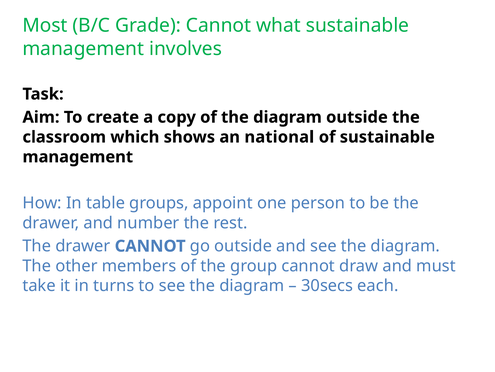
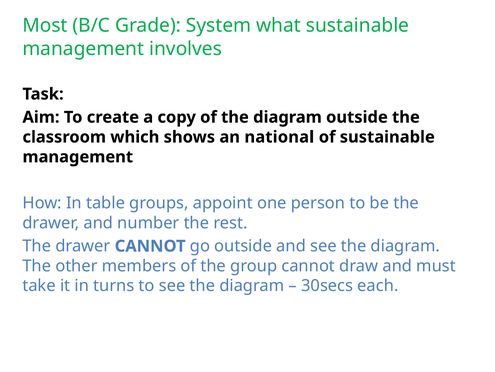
Grade Cannot: Cannot -> System (219, 26)
